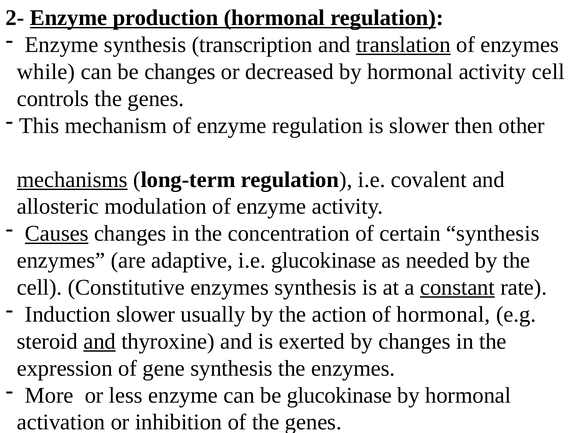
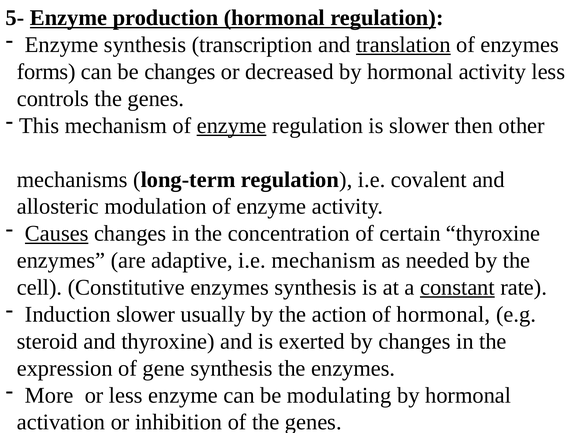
2-: 2- -> 5- (15, 18)
while: while -> forms (46, 72)
activity cell: cell -> less (548, 72)
enzyme underline: none -> present (232, 126)
mechanisms underline: present -> none (72, 180)
certain synthesis: synthesis -> thyroxine (493, 234)
i.e glucokinase: glucokinase -> mechanism (324, 261)
and underline: present -> none (100, 342)
be glucokinase: glucokinase -> modulating (339, 396)
